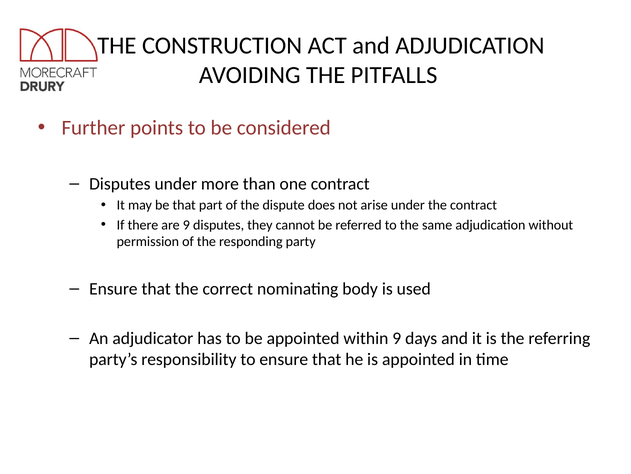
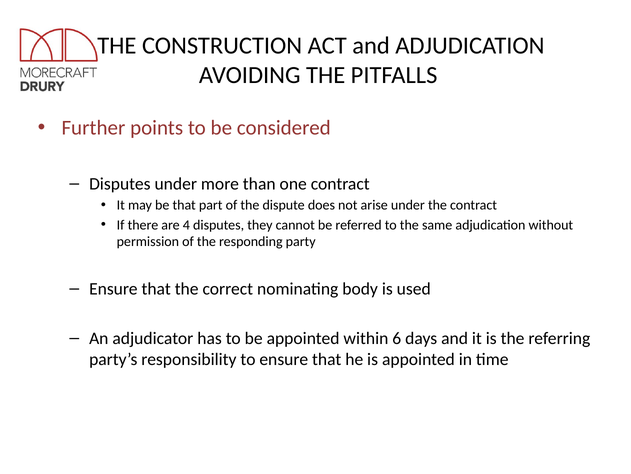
are 9: 9 -> 4 (186, 225)
within 9: 9 -> 6 (397, 338)
